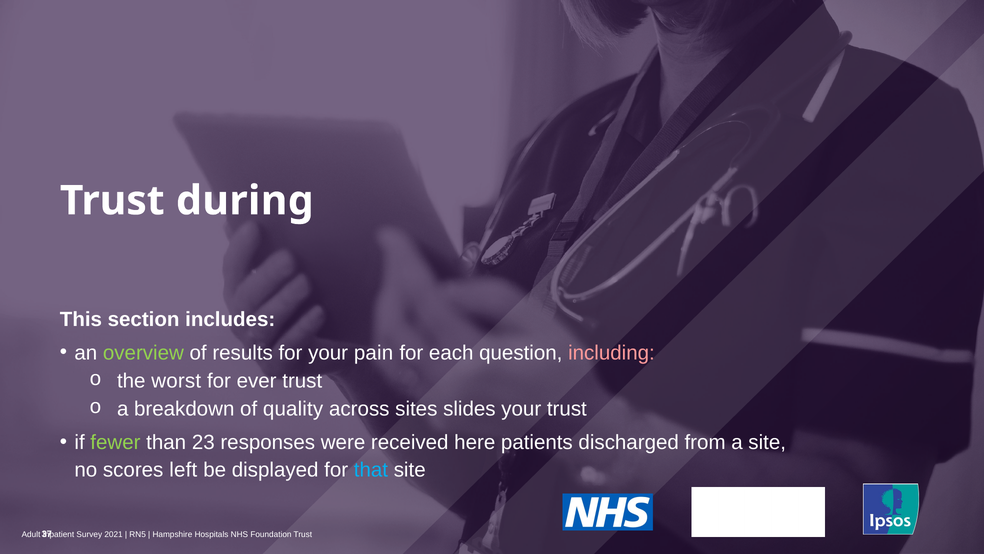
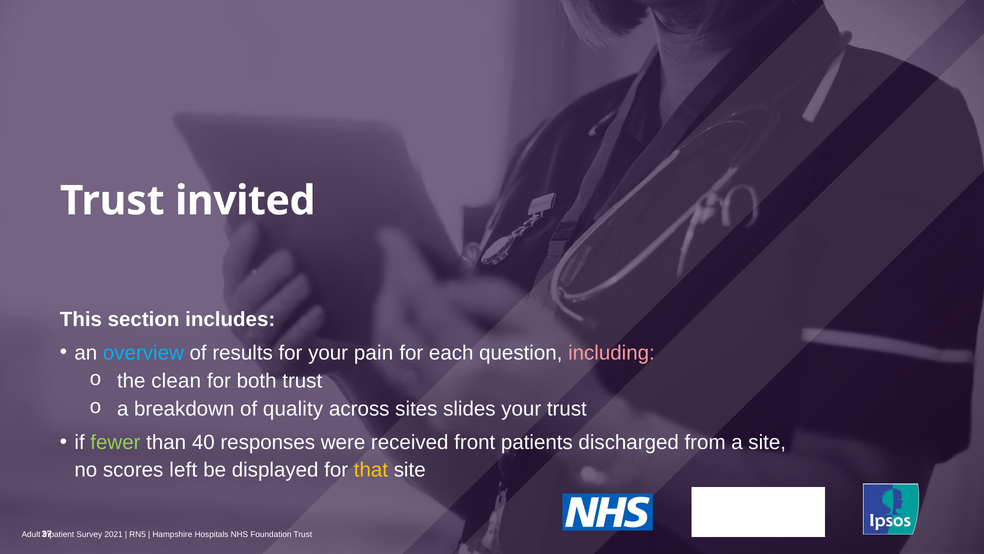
during: during -> invited (245, 201)
overview colour: light green -> light blue (143, 352)
worst: worst -> clean (176, 380)
ever: ever -> both (257, 380)
23: 23 -> 40 (203, 442)
here: here -> front (475, 442)
that colour: light blue -> yellow (371, 469)
